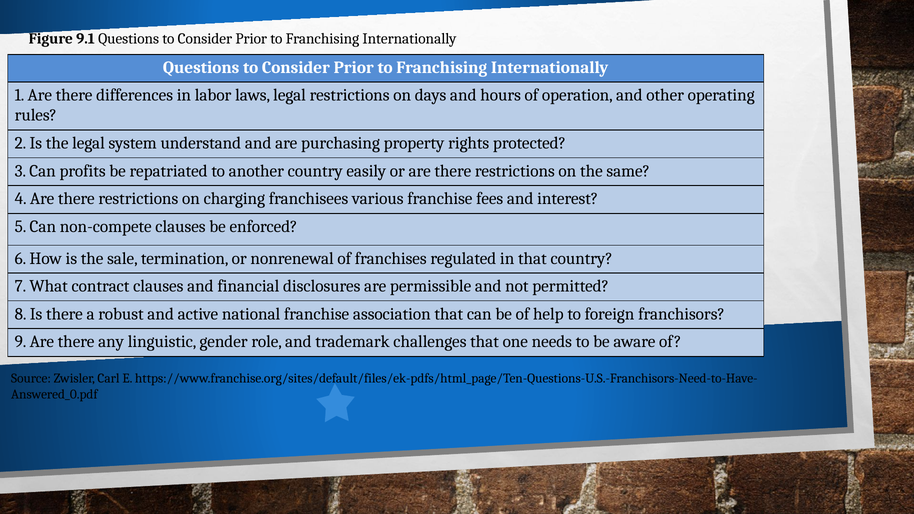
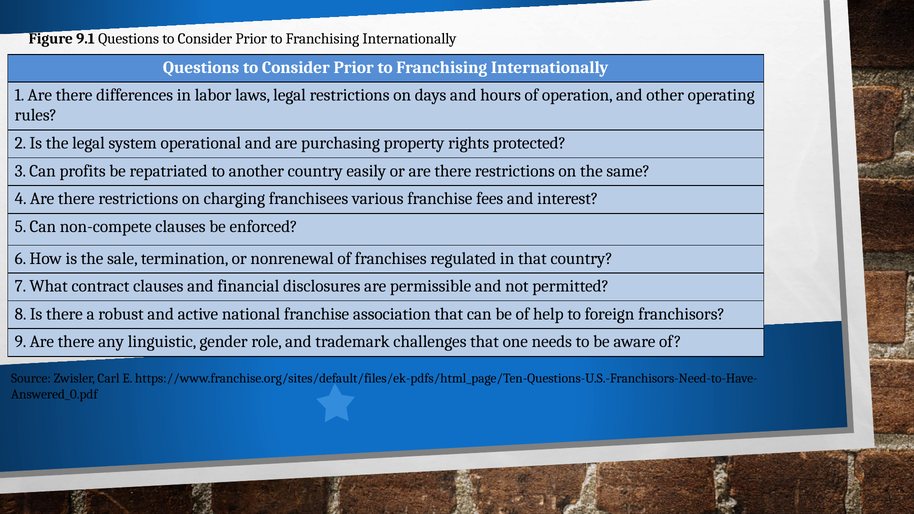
understand: understand -> operational (201, 143)
